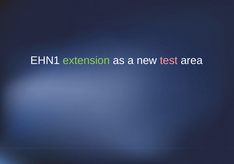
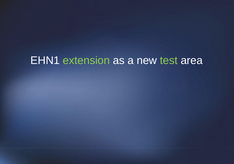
test colour: pink -> light green (169, 60)
